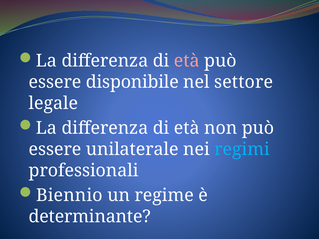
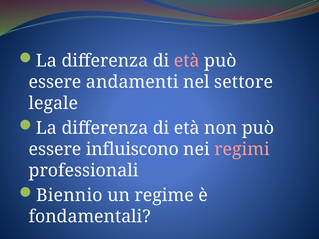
disponibile: disponibile -> andamenti (132, 82)
unilaterale: unilaterale -> influiscono (132, 149)
regimi colour: light blue -> pink (242, 149)
determinante: determinante -> fondamentali (90, 217)
